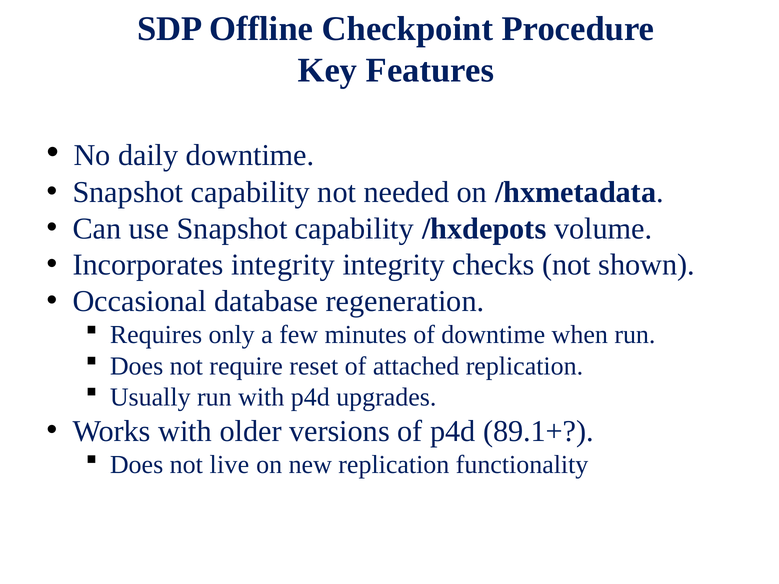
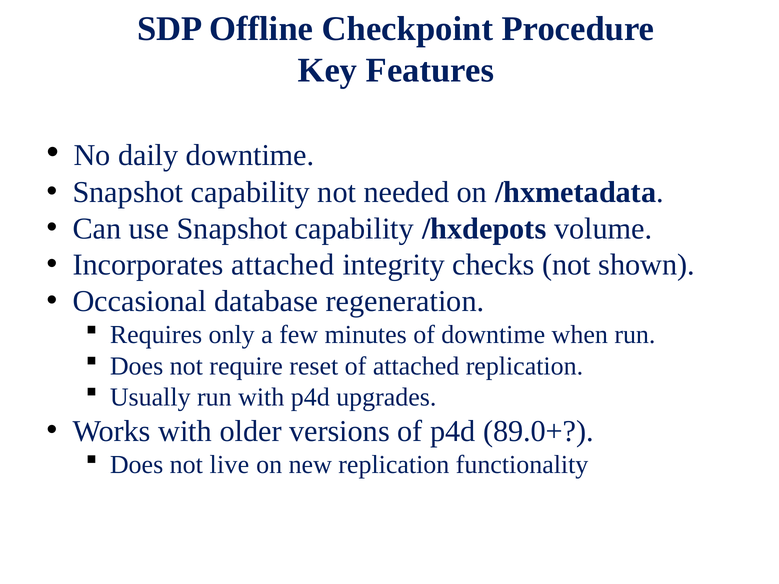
Incorporates integrity: integrity -> attached (283, 265)
89.1+: 89.1+ -> 89.0+ (539, 431)
